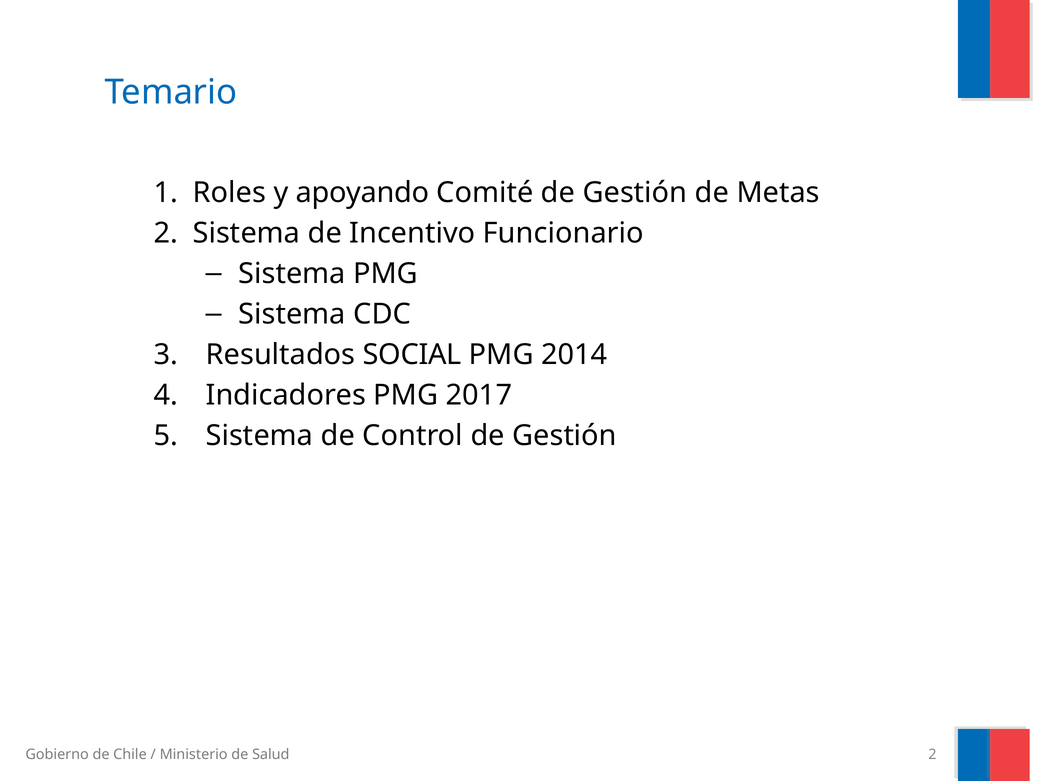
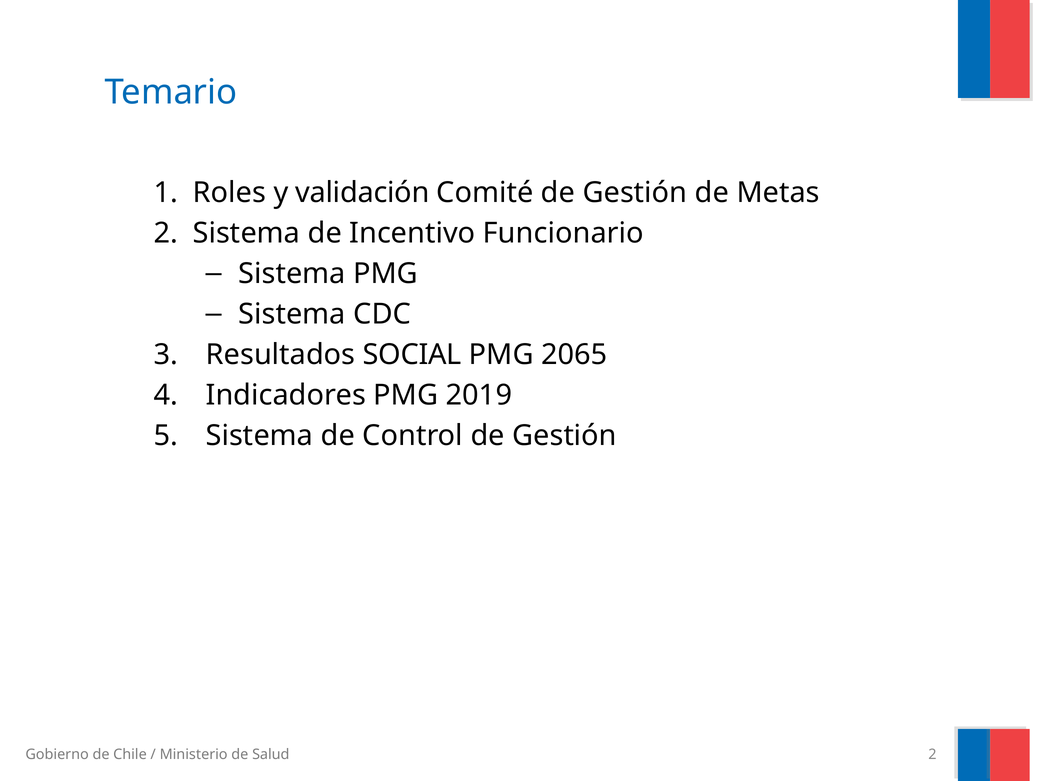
apoyando: apoyando -> validación (362, 193)
2014: 2014 -> 2065 (574, 355)
2017: 2017 -> 2019 (479, 395)
